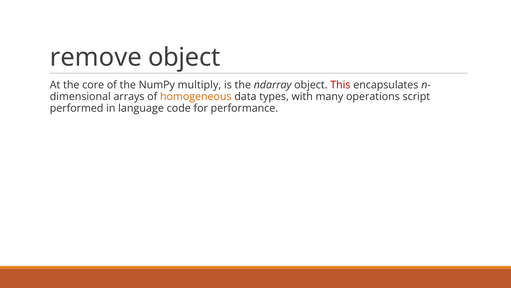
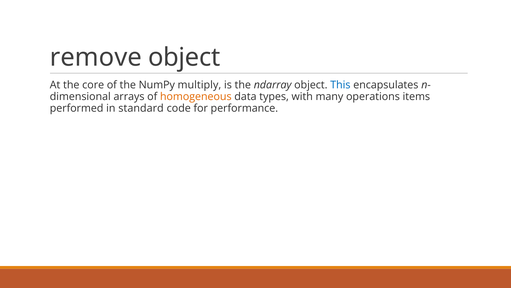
This colour: red -> blue (340, 85)
script: script -> items (416, 96)
language: language -> standard (141, 108)
